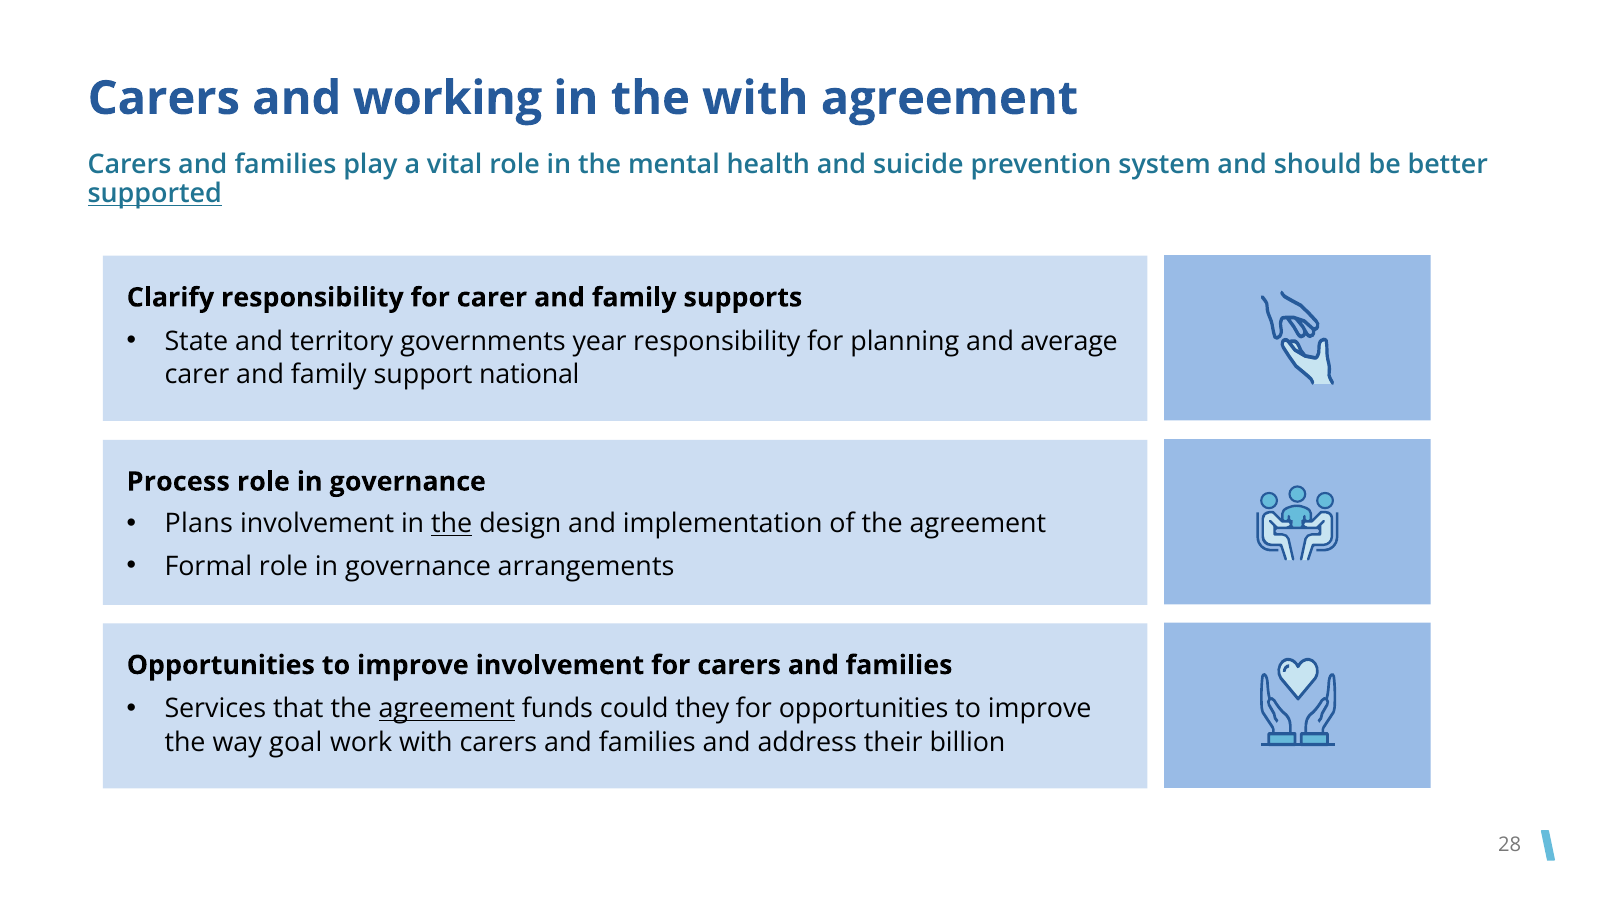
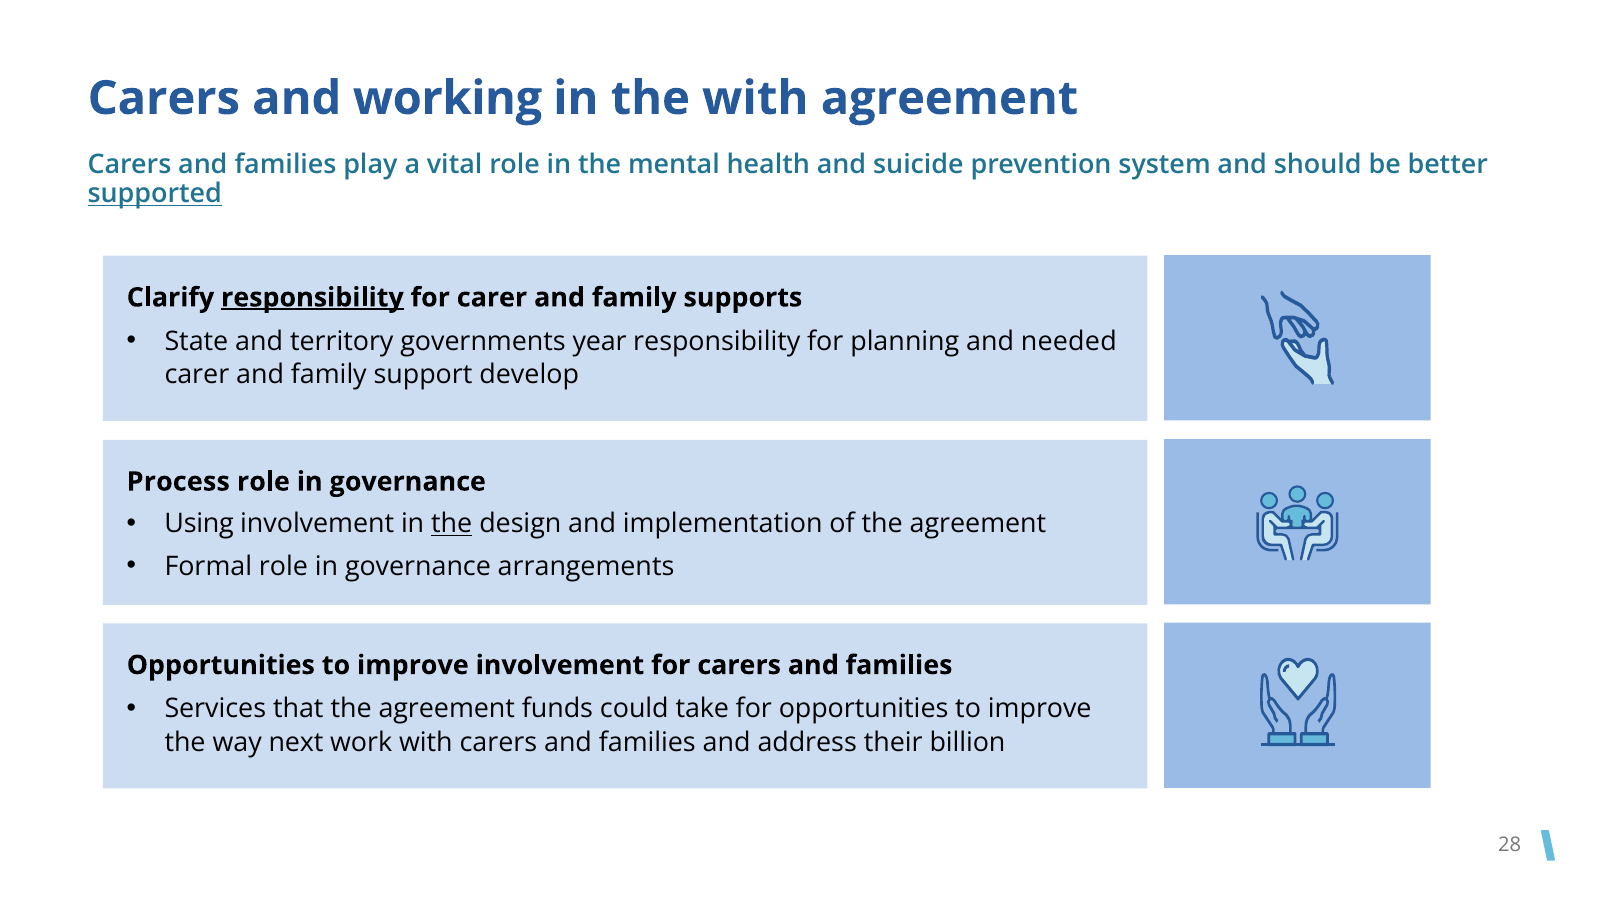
responsibility underline: none -> present (312, 298)
average: average -> needed (1069, 341)
national: national -> develop (529, 375)
Plans: Plans -> Using (199, 524)
agreement underline: present -> none (447, 709)
they: they -> take (702, 709)
goal: goal -> next (296, 743)
